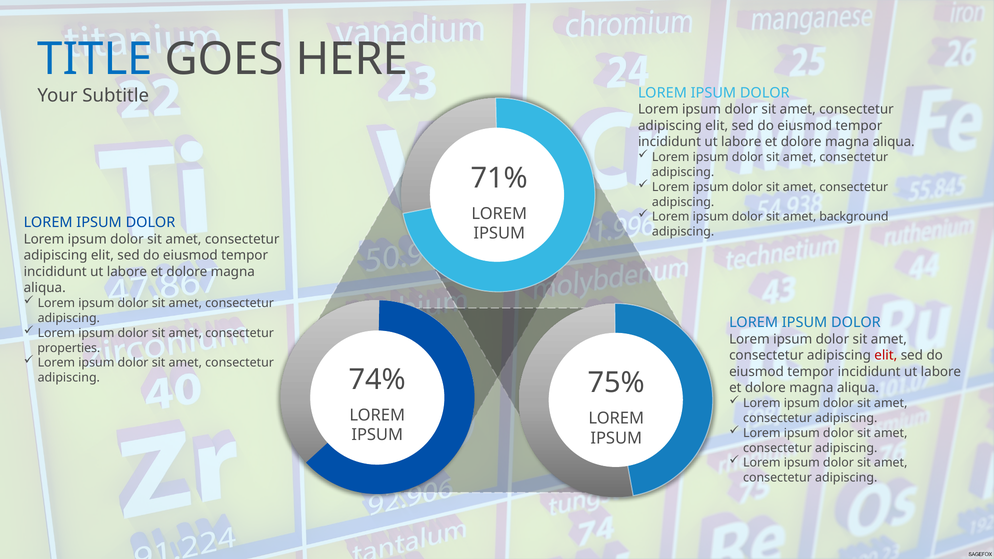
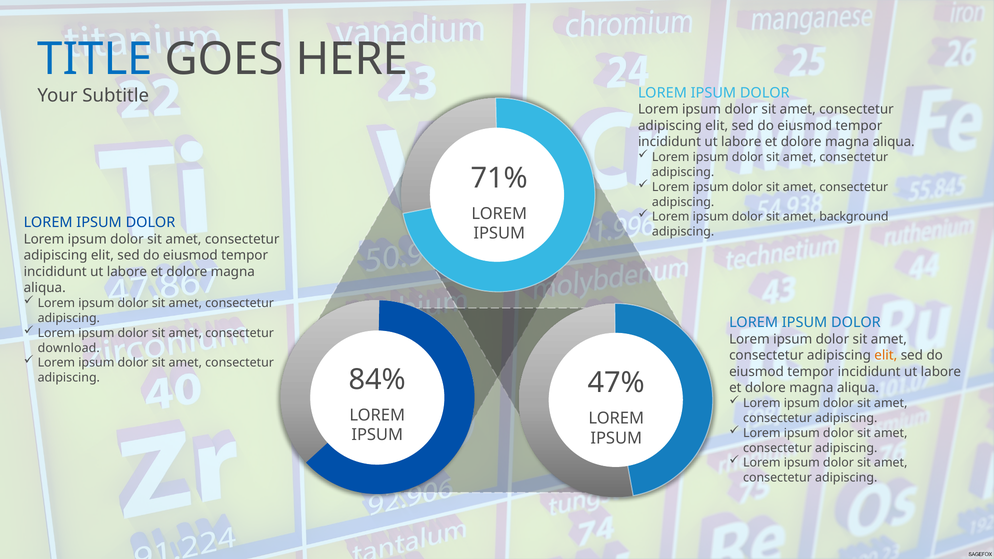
properties: properties -> download (69, 348)
elit colour: red -> orange (886, 356)
74%: 74% -> 84% (377, 380)
75%: 75% -> 47% (616, 383)
